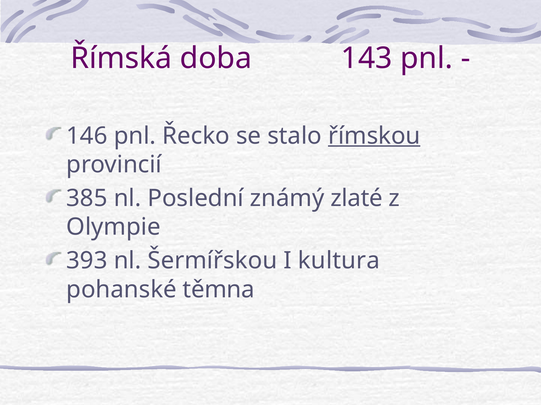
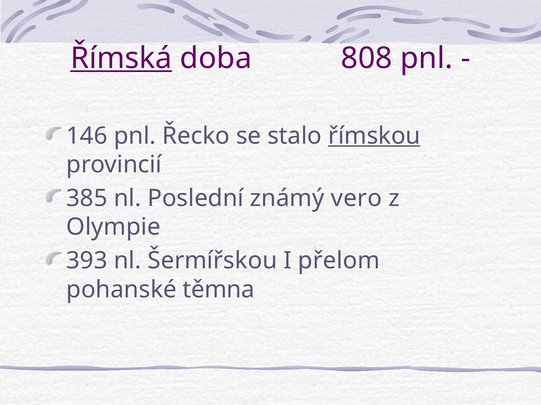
Římská underline: none -> present (121, 58)
143: 143 -> 808 (367, 58)
zlaté: zlaté -> vero (356, 199)
kultura: kultura -> přelom (339, 261)
